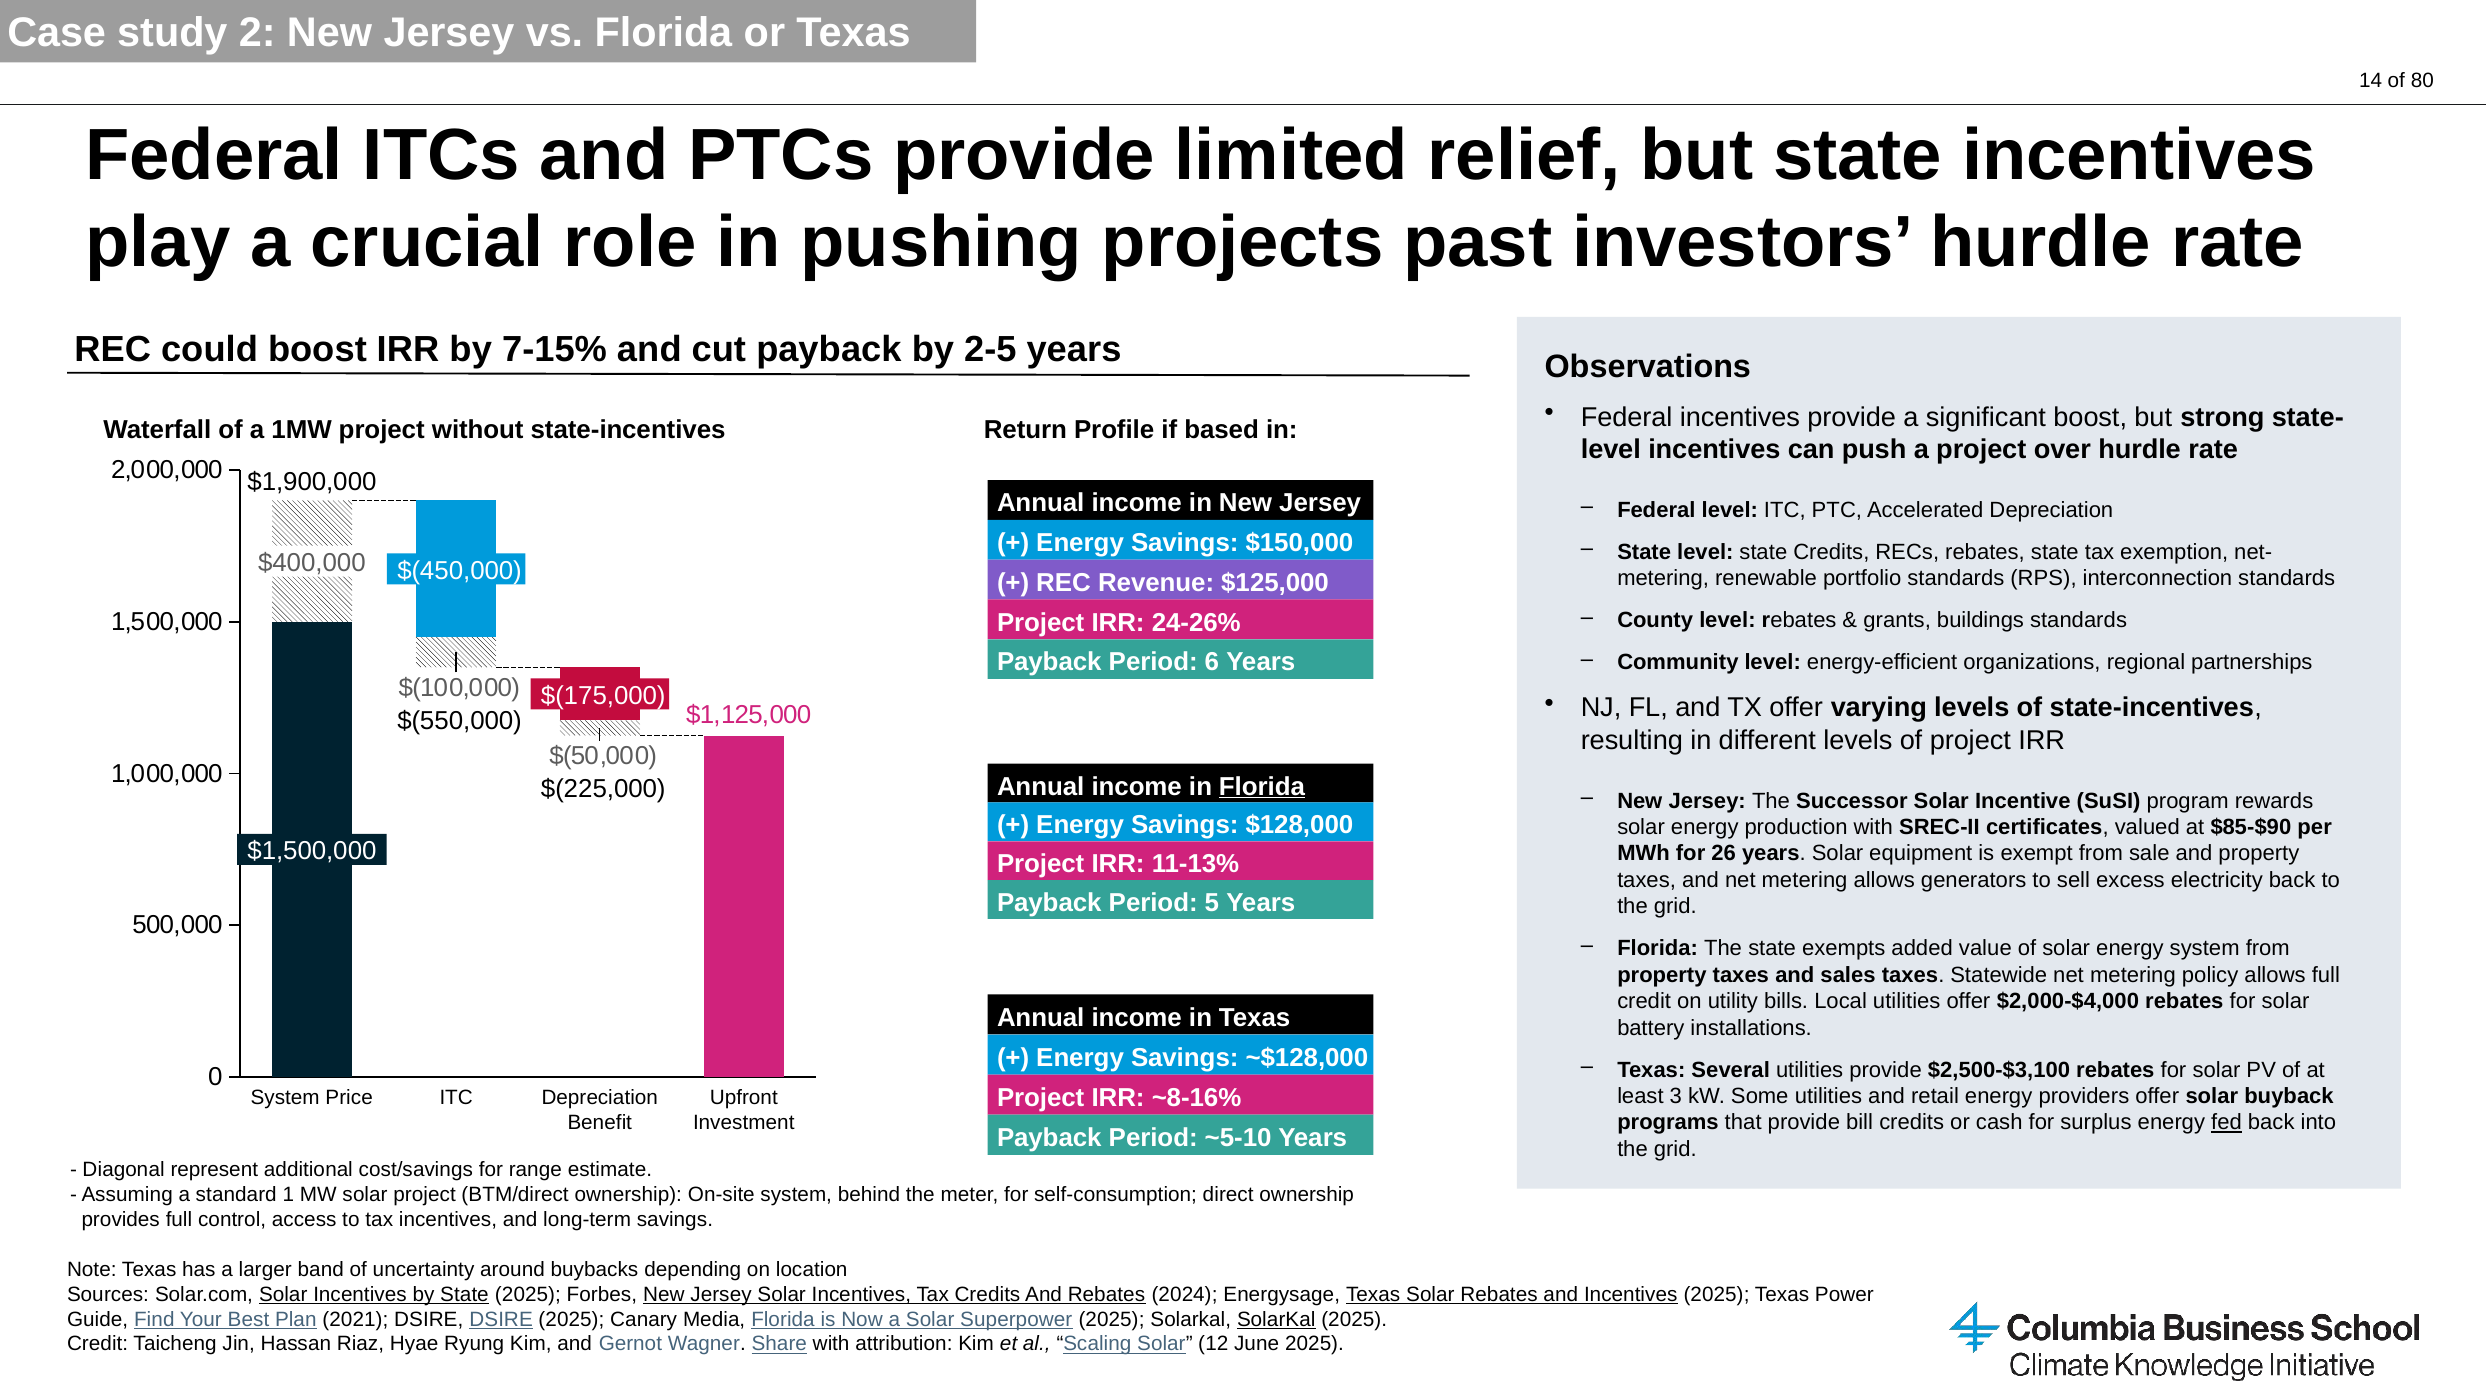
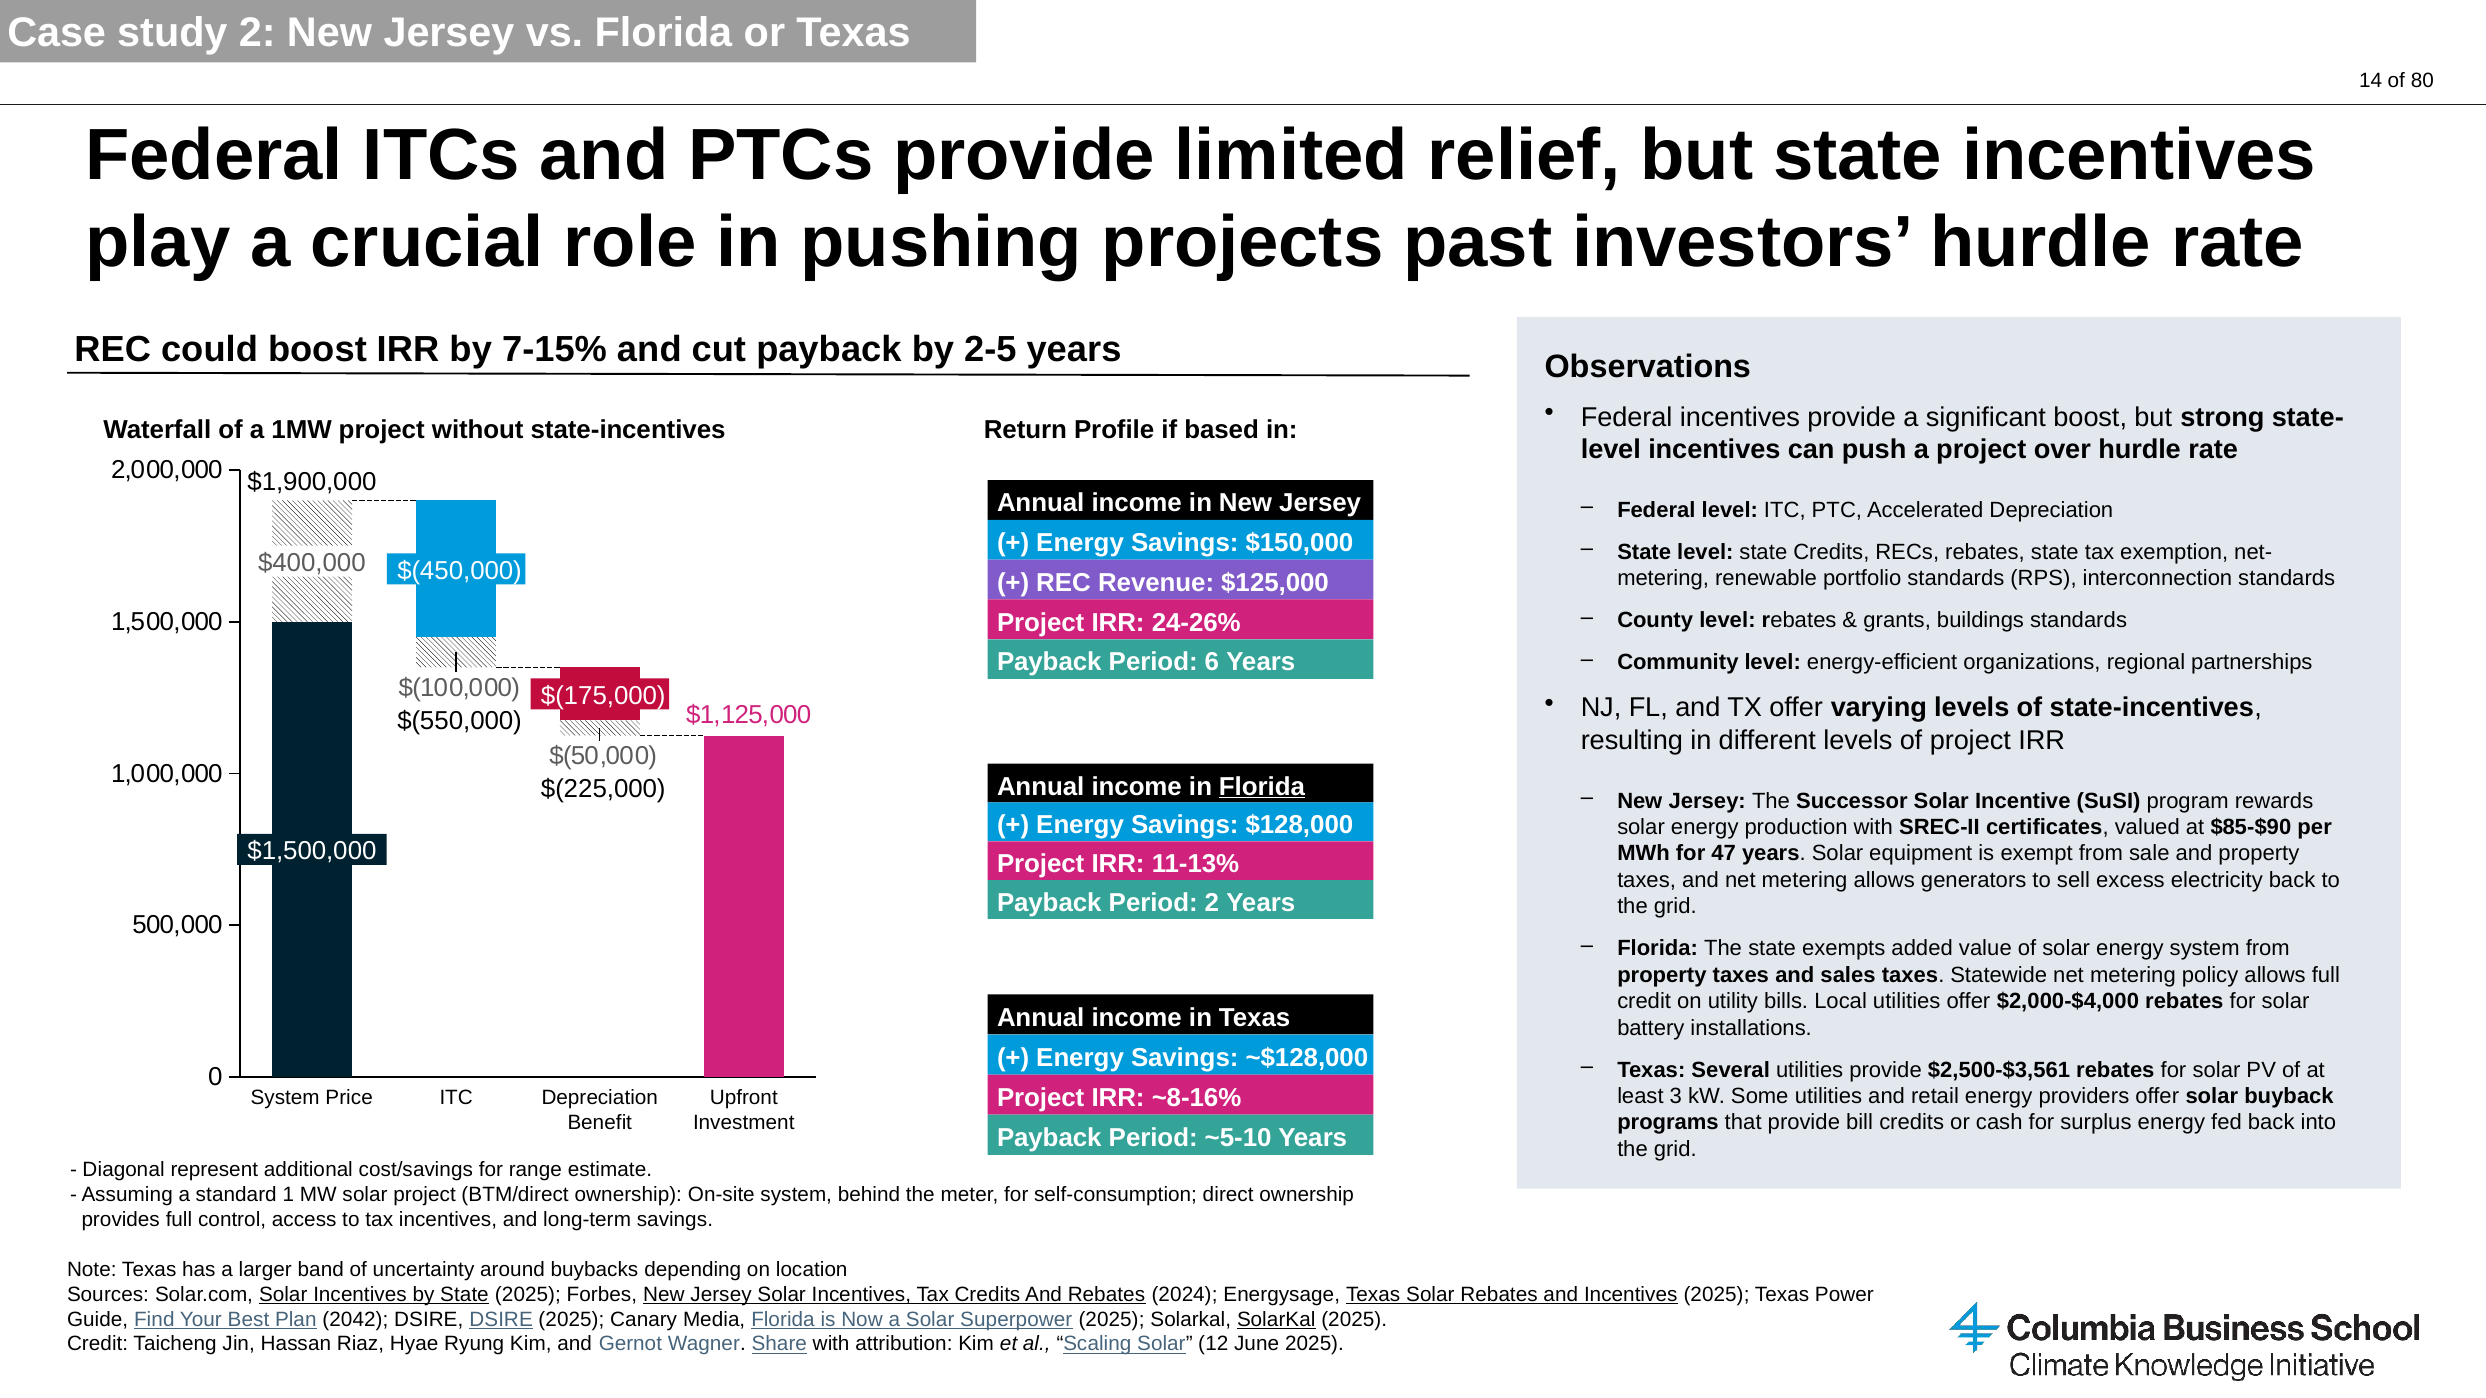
26: 26 -> 47 (1724, 854)
Period 5: 5 -> 2 (1212, 903)
$2,500-$3,100: $2,500-$3,100 -> $2,500-$3,561 (1999, 1070)
fed underline: present -> none (2226, 1123)
2021: 2021 -> 2042 (355, 1320)
